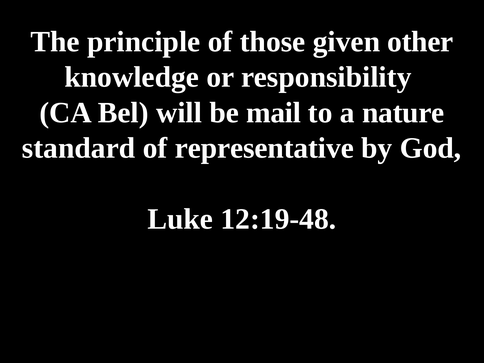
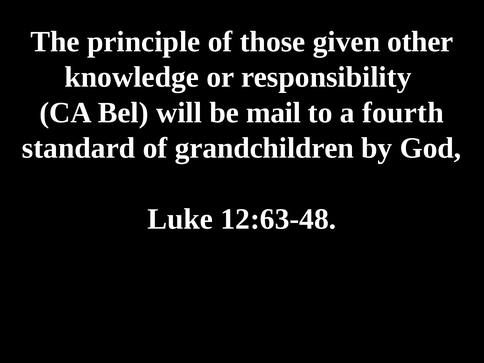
nature: nature -> fourth (403, 113)
representative: representative -> grandchildren (264, 148)
12:19-48: 12:19-48 -> 12:63-48 (278, 219)
